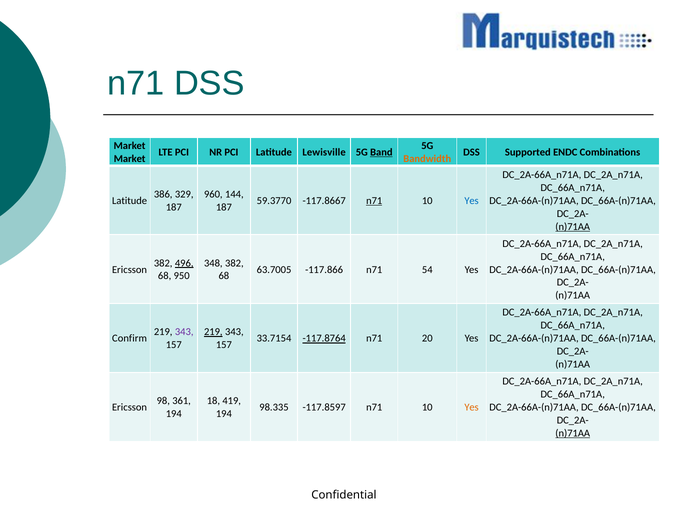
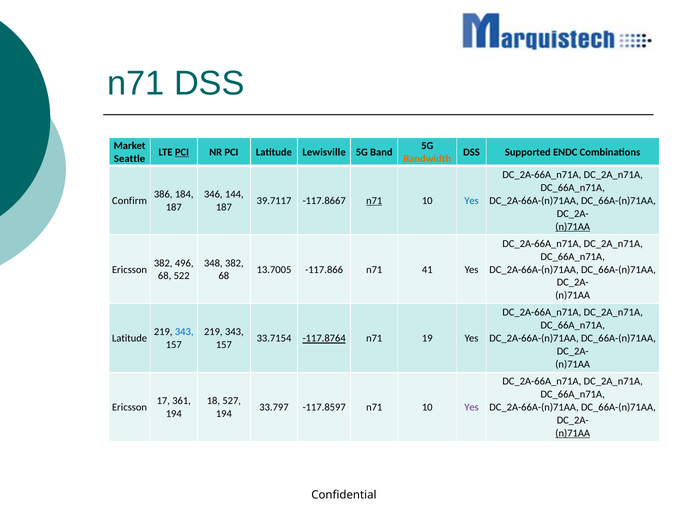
PCI underline: none -> present (182, 152)
Band underline: present -> none (381, 152)
Market: Market -> Seattle (130, 159)
329: 329 -> 184 (184, 194)
960: 960 -> 346 (213, 194)
Latitude: Latitude -> Confirm (129, 201)
59.3770: 59.3770 -> 39.7117 (274, 201)
496 underline: present -> none (184, 263)
63.7005: 63.7005 -> 13.7005 (274, 270)
54: 54 -> 41 (427, 270)
950: 950 -> 522 (182, 276)
343 colour: purple -> blue (184, 332)
219 underline: present -> none (213, 332)
Confirm: Confirm -> Latitude (130, 338)
20: 20 -> 19 (427, 338)
98: 98 -> 17 (163, 401)
419: 419 -> 527 (232, 401)
98.335: 98.335 -> 33.797 (274, 407)
Yes colour: orange -> purple (472, 407)
